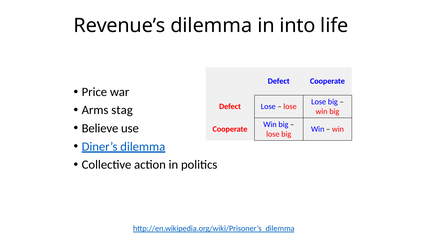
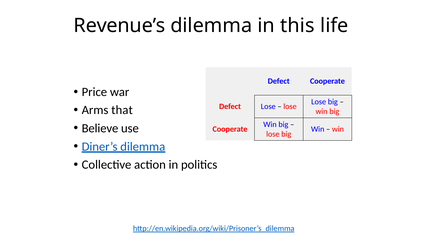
into: into -> this (297, 26)
stag: stag -> that (122, 110)
